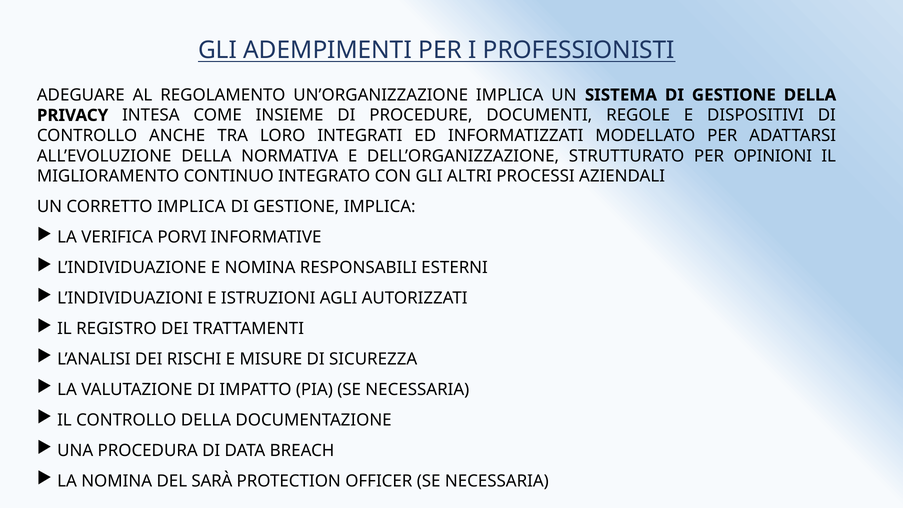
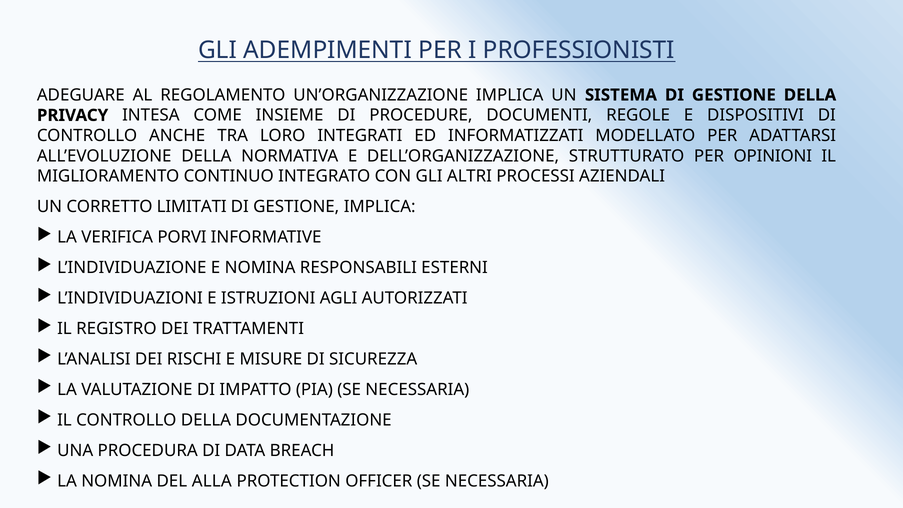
CORRETTO IMPLICA: IMPLICA -> LIMITATI (192, 207)
SARÀ: SARÀ -> ALLA (212, 481)
